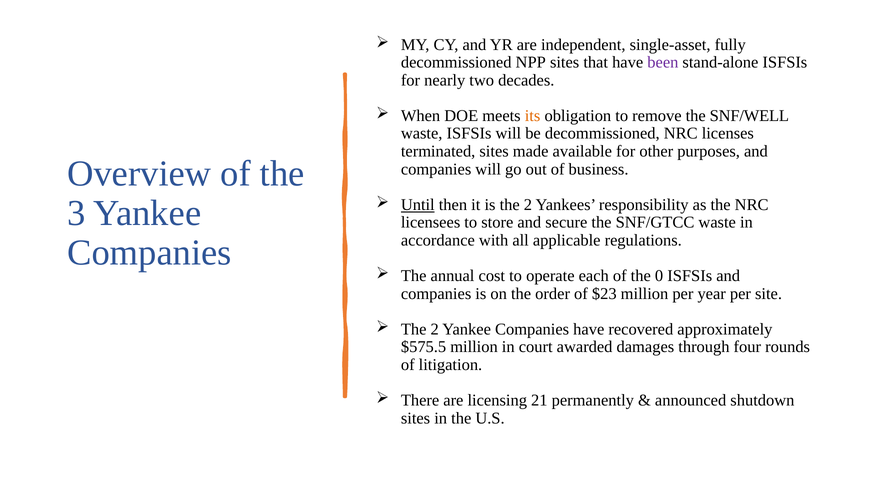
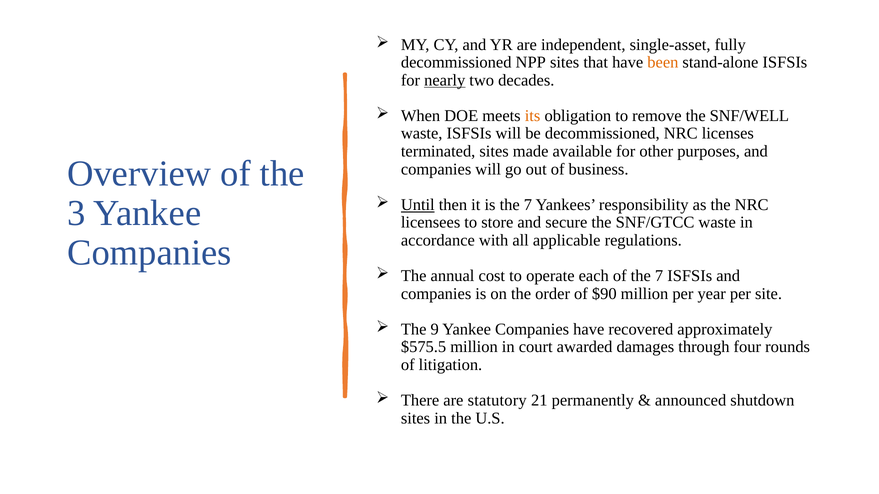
been colour: purple -> orange (663, 62)
nearly underline: none -> present (445, 80)
is the 2: 2 -> 7 (528, 205)
of the 0: 0 -> 7 (659, 276)
$23: $23 -> $90 (604, 294)
2: 2 -> 9 (435, 329)
licensing: licensing -> statutory (497, 401)
